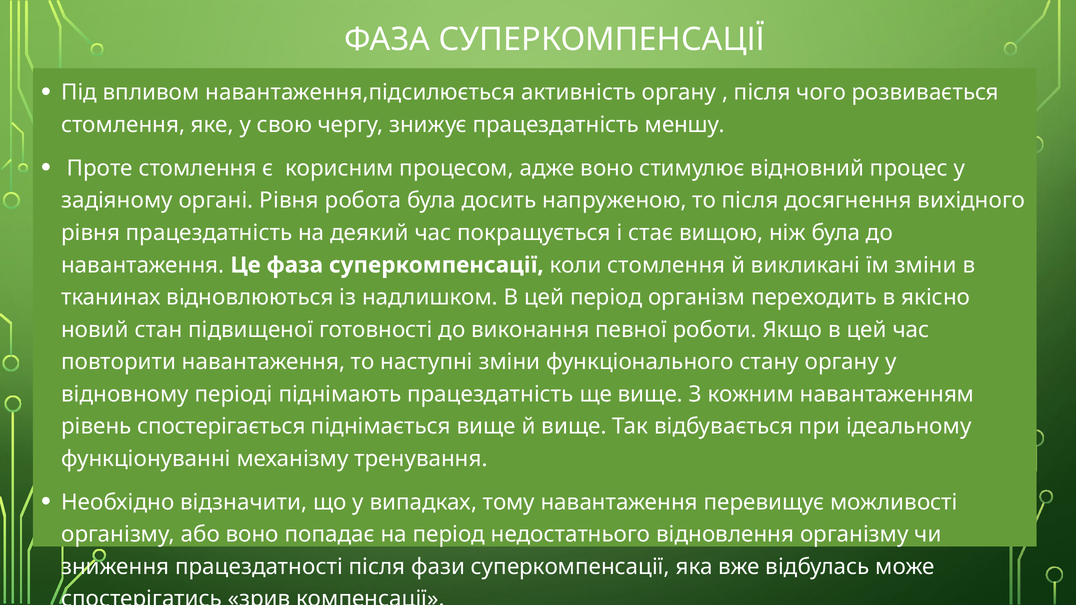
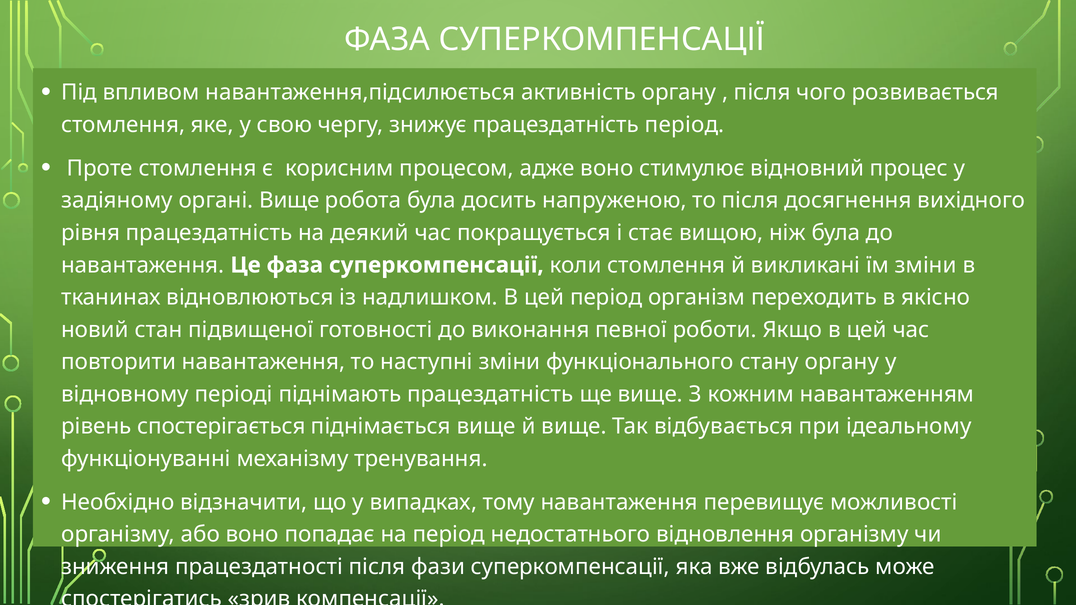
працездатність меншу: меншу -> період (685, 125)
органі Рівня: Рівня -> Вище (289, 201)
